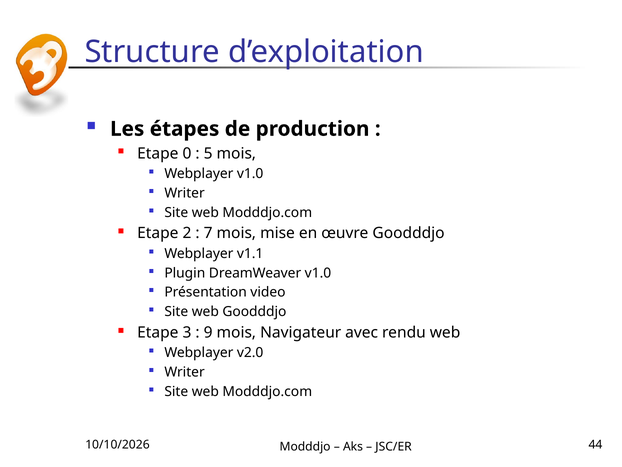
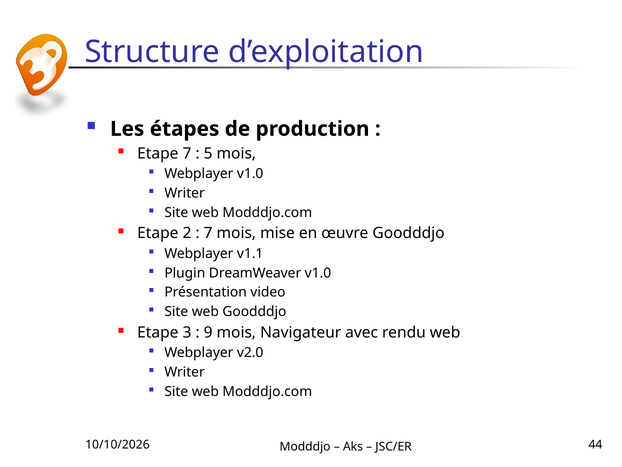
Etape 0: 0 -> 7 (187, 153)
